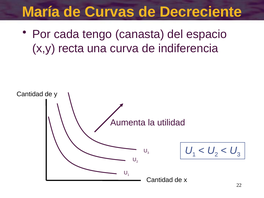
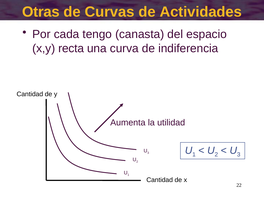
María: María -> Otras (41, 12)
Decreciente: Decreciente -> Actividades (201, 12)
